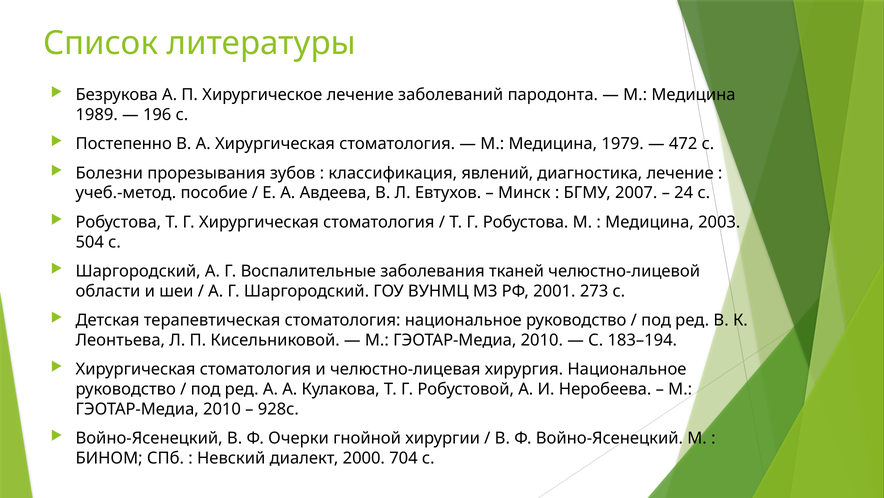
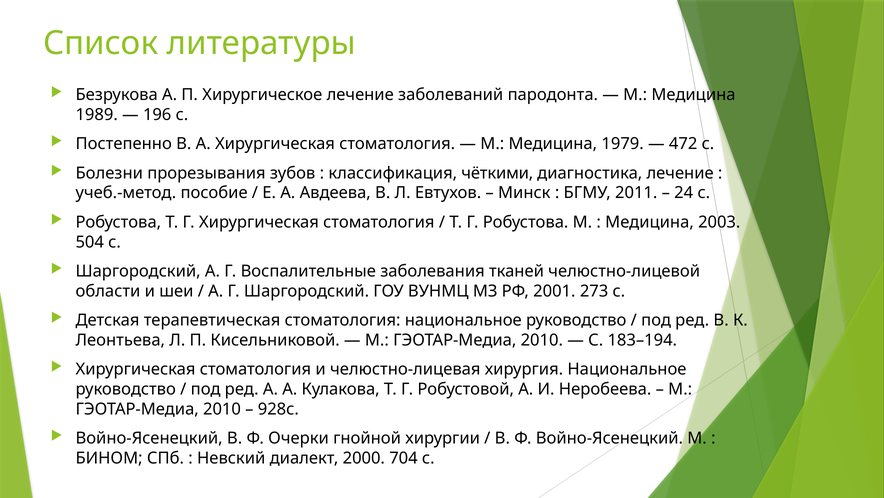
явлений: явлений -> чёткими (497, 173)
2007: 2007 -> 2011 (636, 193)
